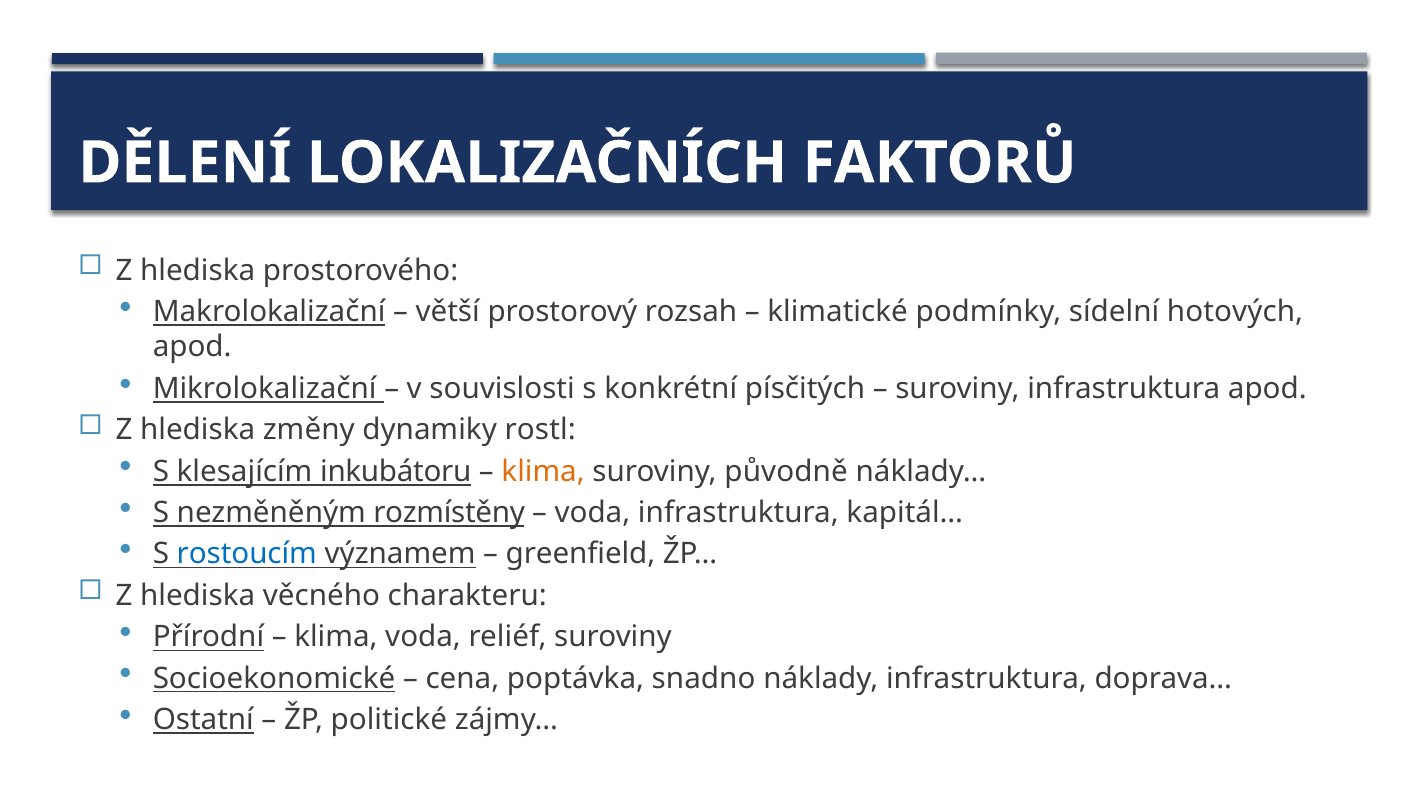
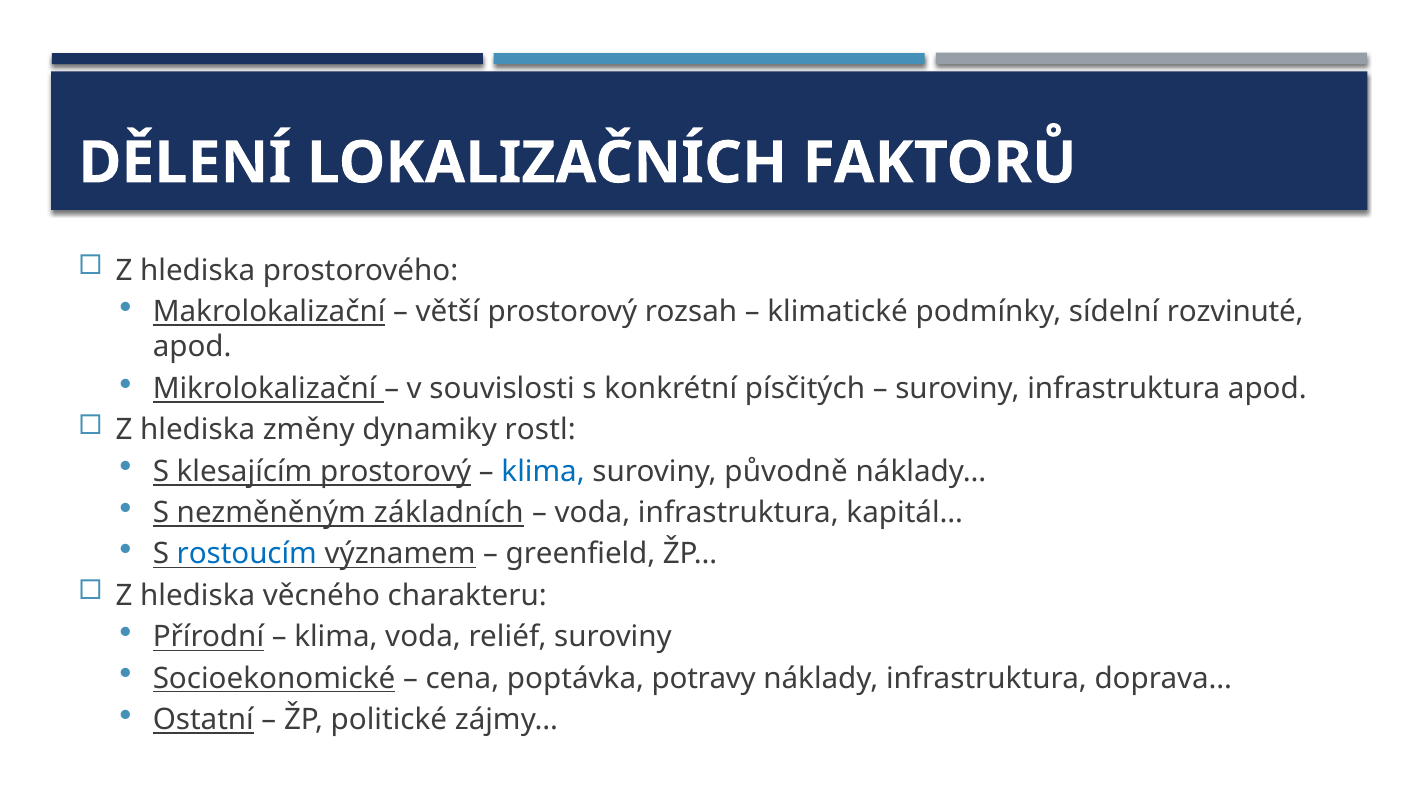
hotových: hotových -> rozvinuté (1235, 312)
klesajícím inkubátoru: inkubátoru -> prostorový (396, 471)
klima colour: orange -> blue (543, 471)
rozmístěny: rozmístěny -> základních (449, 513)
snadno: snadno -> potravy (704, 678)
